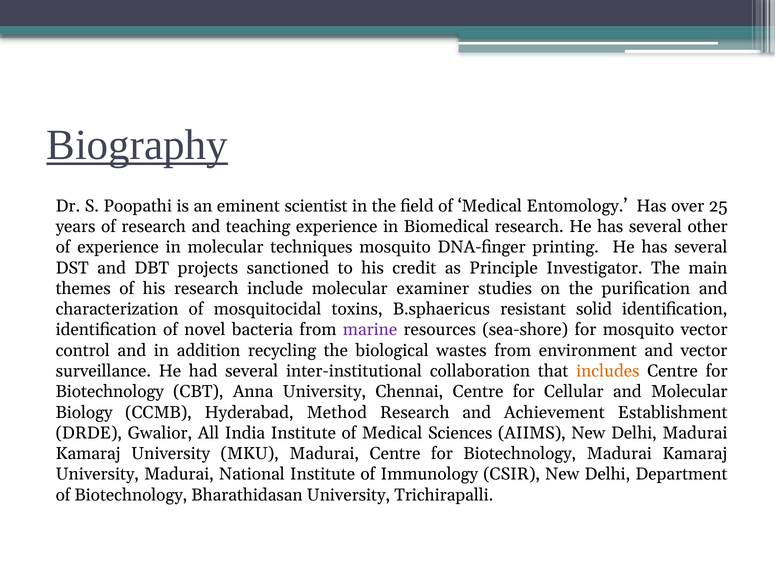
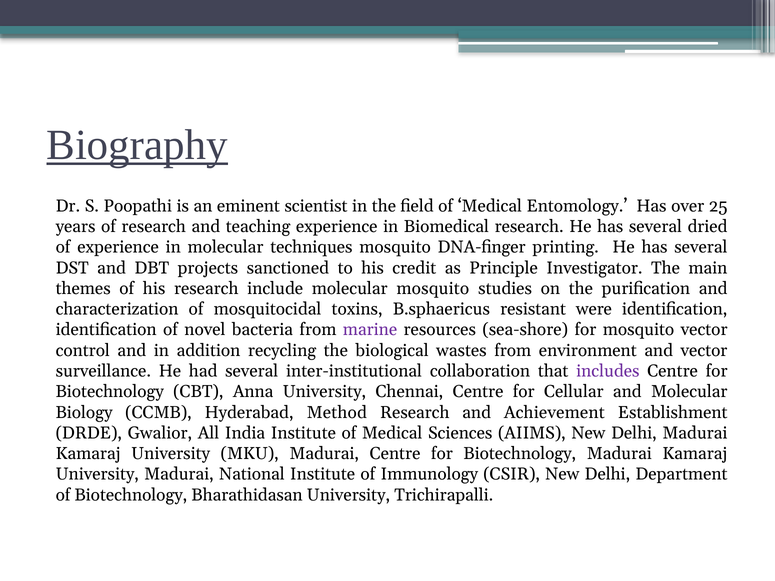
other: other -> dried (708, 227)
molecular examiner: examiner -> mosquito (433, 289)
solid: solid -> were (594, 309)
includes colour: orange -> purple (608, 371)
